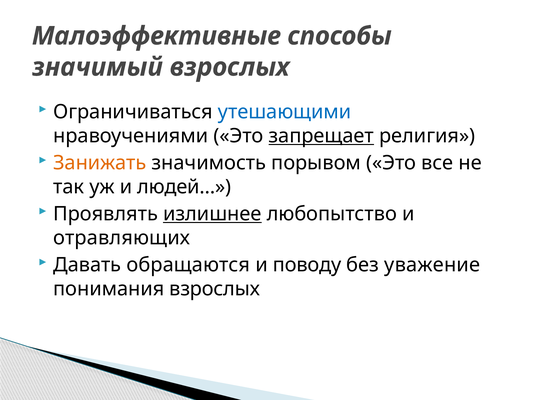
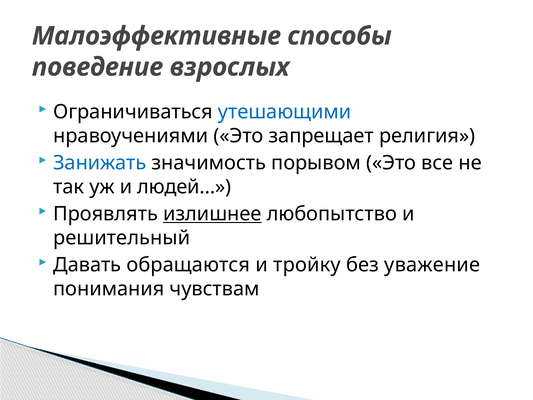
значимый: значимый -> поведение (97, 67)
запрещает underline: present -> none (321, 136)
Занижать colour: orange -> blue (100, 163)
отравляющих: отравляющих -> решительный (122, 238)
поводу: поводу -> тройку (307, 265)
понимания взрослых: взрослых -> чувствам (215, 289)
